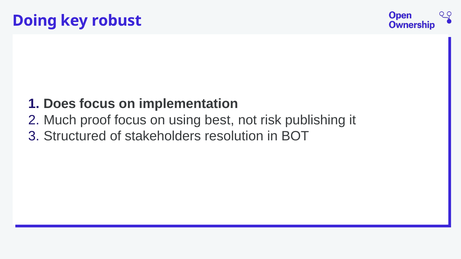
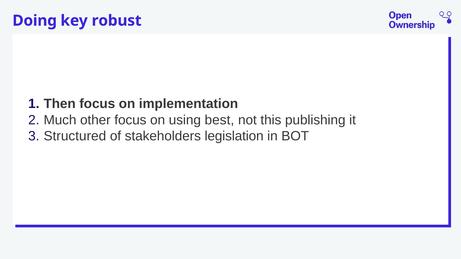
Does: Does -> Then (60, 104)
proof: proof -> other (95, 120)
risk: risk -> this (271, 120)
resolution: resolution -> legislation (234, 136)
